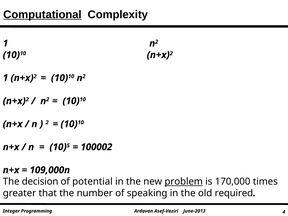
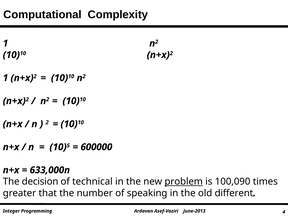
Computational underline: present -> none (42, 15)
100002: 100002 -> 600000 (96, 147)
109,000n: 109,000n -> 633,000n (50, 170)
potential: potential -> technical (92, 182)
170,000: 170,000 -> 100,090 (233, 182)
required: required -> different (234, 193)
